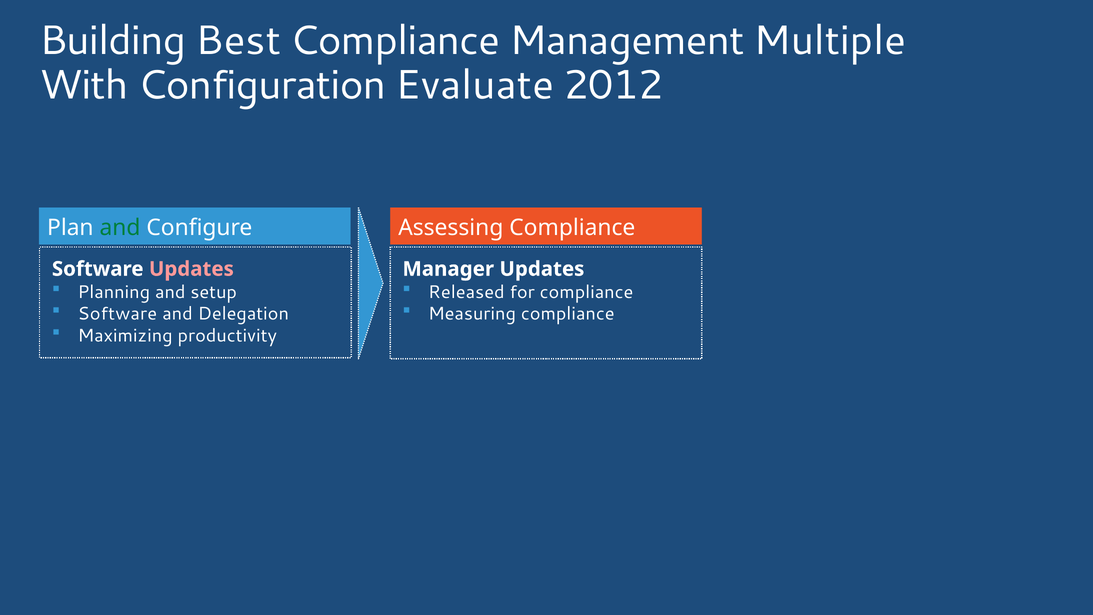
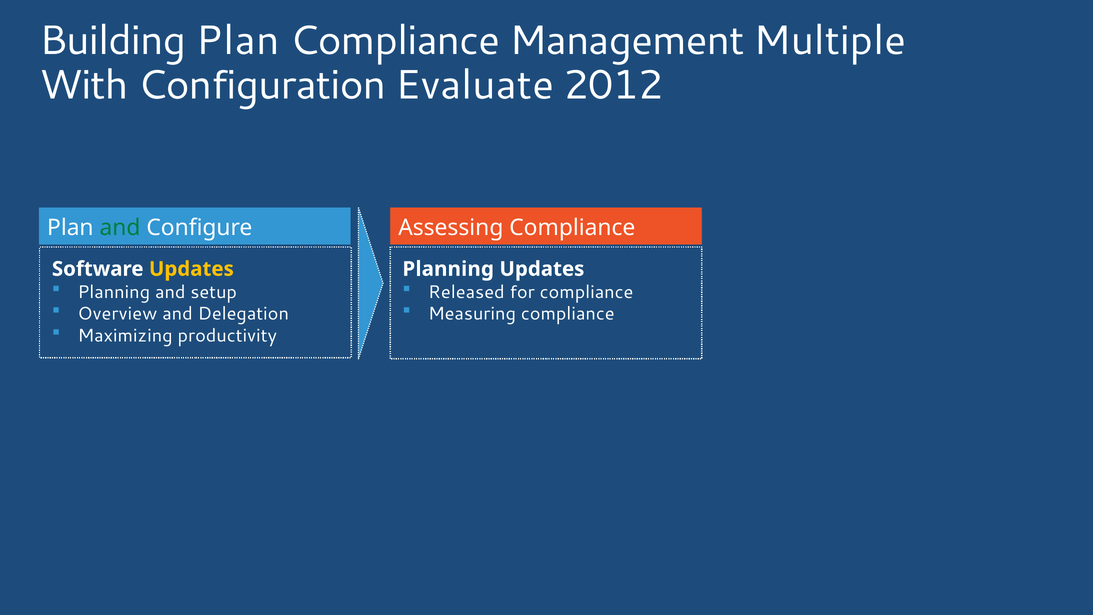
Building Best: Best -> Plan (238, 41)
Updates colour: pink -> yellow (191, 269)
Manager: Manager -> Planning (448, 269)
Software: Software -> Overview (117, 314)
